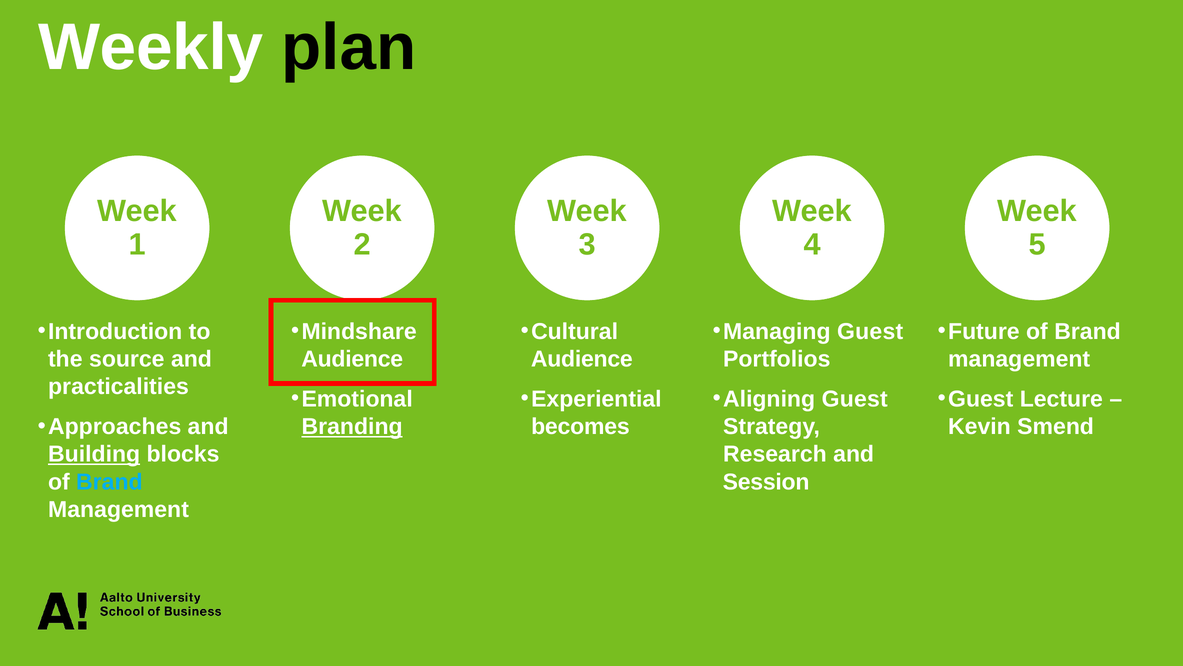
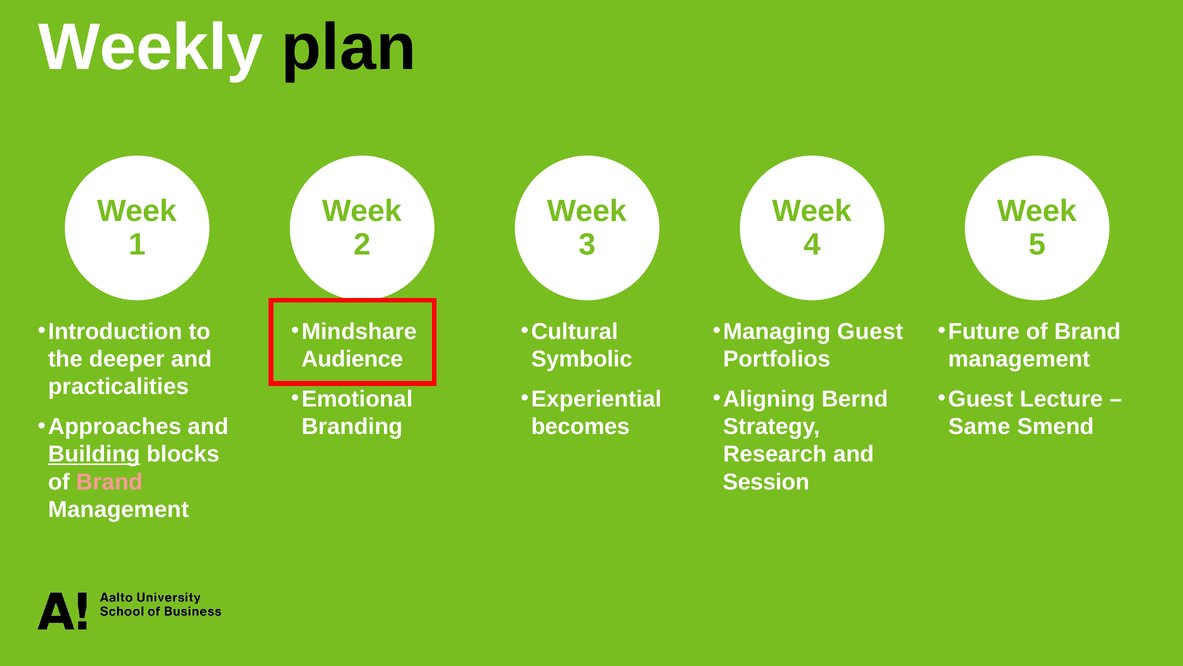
source: source -> deeper (127, 359)
Audience: Audience -> Symbolic (582, 359)
Aligning Guest: Guest -> Bernd (855, 399)
Branding underline: present -> none (352, 426)
Kevin: Kevin -> Same (979, 426)
Brand colour: light blue -> pink (109, 482)
